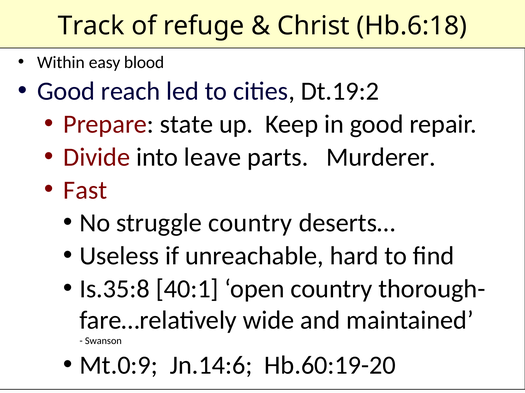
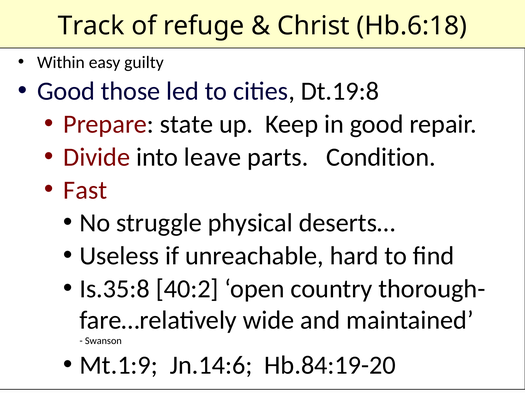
blood: blood -> guilty (144, 62)
reach: reach -> those (131, 92)
Dt.19:2: Dt.19:2 -> Dt.19:8 (340, 92)
Murderer: Murderer -> Condition (381, 157)
struggle country: country -> physical (250, 223)
40:1: 40:1 -> 40:2 (187, 289)
Mt.0:9: Mt.0:9 -> Mt.1:9 (119, 366)
Hb.60:19-20: Hb.60:19-20 -> Hb.84:19-20 (330, 366)
